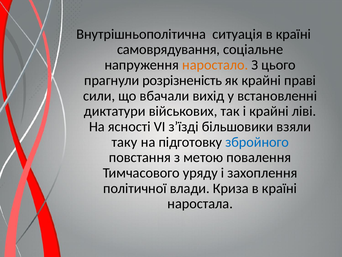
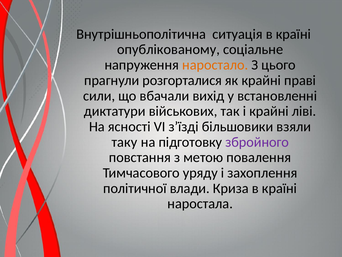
самоврядування: самоврядування -> опублікованому (168, 49)
розрізненість: розрізненість -> розгорталися (182, 80)
збройного colour: blue -> purple (257, 142)
